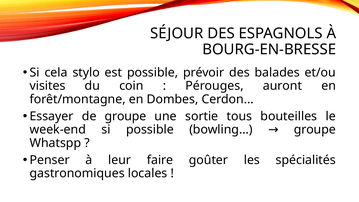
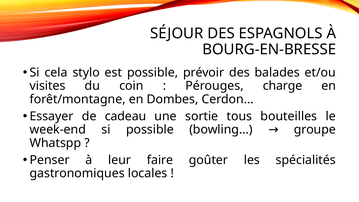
auront: auront -> charge (283, 86)
de groupe: groupe -> cadeau (126, 116)
